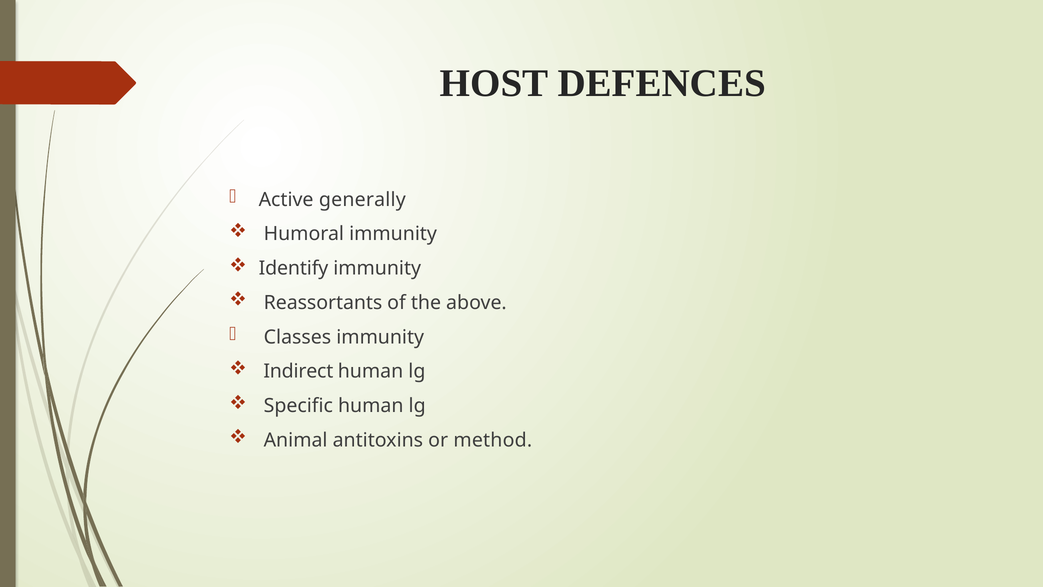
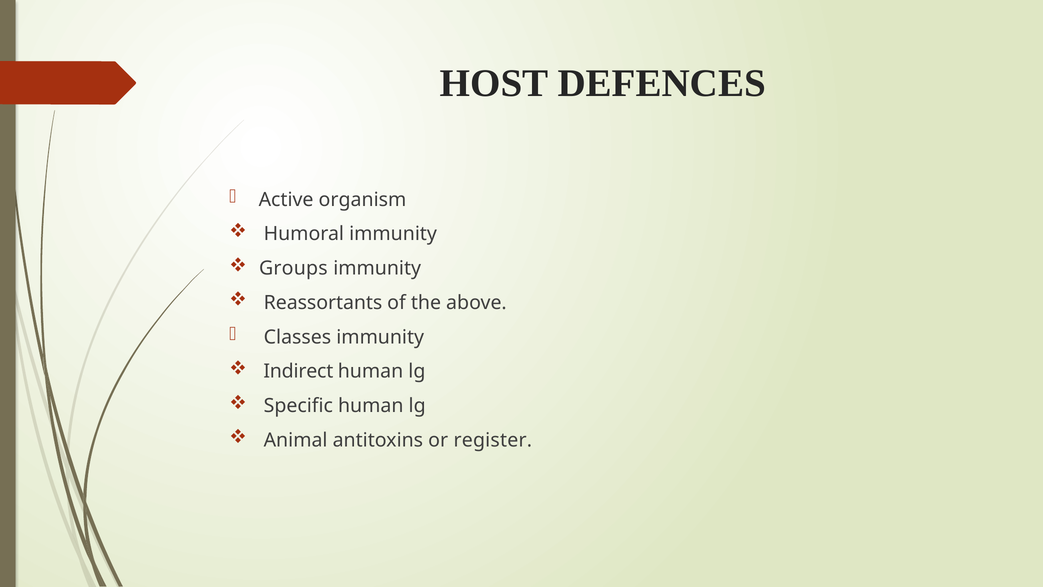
generally: generally -> organism (362, 200)
Identify: Identify -> Groups (293, 268)
method: method -> register (493, 440)
